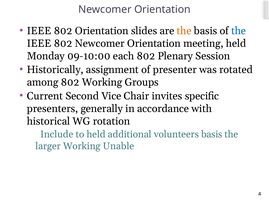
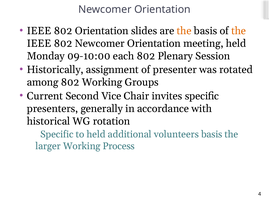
the colour: blue -> orange (239, 31)
Include: Include -> Specific (57, 134)
Unable: Unable -> Process (119, 146)
